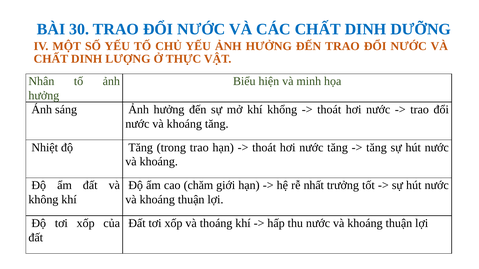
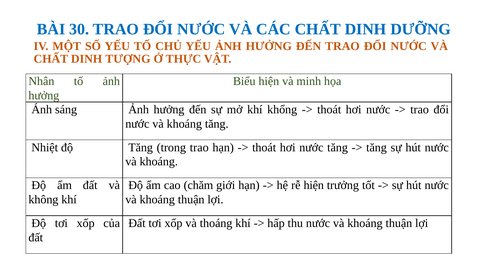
LƯỢNG: LƯỢNG -> TƯỢNG (128, 59)
rễ nhất: nhất -> hiện (314, 186)
